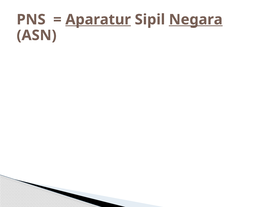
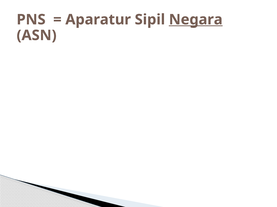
Aparatur underline: present -> none (98, 20)
